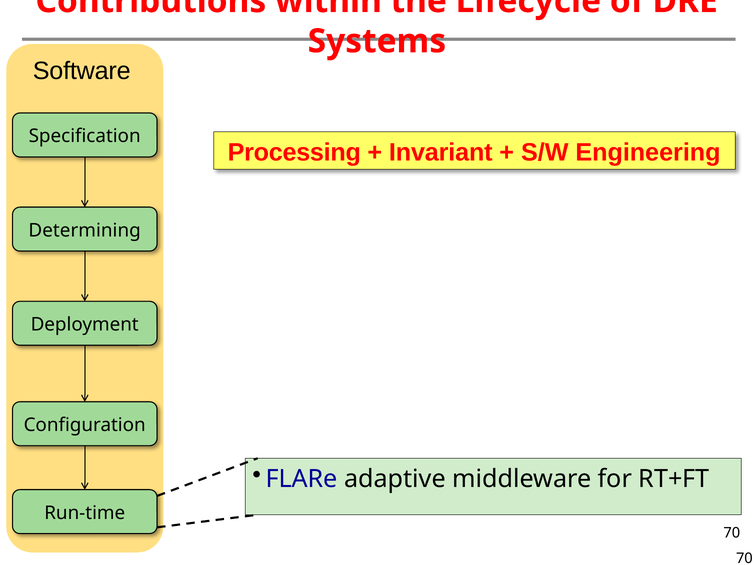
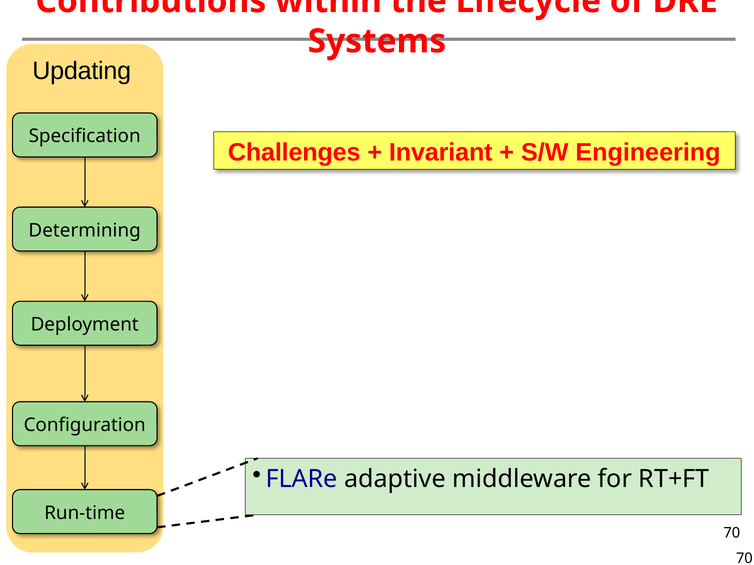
Software: Software -> Updating (82, 71)
Processing: Processing -> Challenges (294, 152)
